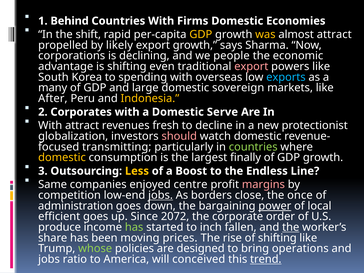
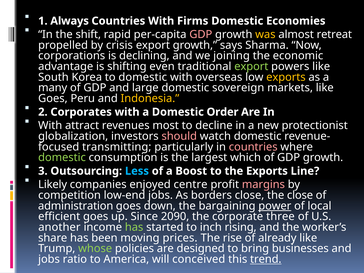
Behind: Behind -> Always (70, 21)
GDP colour: yellow -> pink (201, 34)
almost attract: attract -> retreat (334, 34)
likely: likely -> crisis (119, 45)
people: people -> joining (231, 56)
export colour: pink -> light green (251, 66)
to spending: spending -> domestic (143, 77)
exports colour: light blue -> yellow (286, 77)
After: After -> Goes (53, 98)
Serve: Serve -> Order (223, 112)
fresh: fresh -> most (166, 125)
countries colour: light green -> pink (253, 147)
domestic colour: yellow -> light green (62, 158)
finally: finally -> which (246, 158)
Less colour: yellow -> light blue (137, 171)
the Endless: Endless -> Exports (267, 171)
Same: Same -> Likely (53, 185)
jobs underline: present -> none (161, 195)
the once: once -> close (300, 195)
2072: 2072 -> 2090 (175, 217)
order: order -> three (280, 217)
produce: produce -> another (59, 227)
fallen: fallen -> rising (241, 227)
the underline: present -> none (291, 227)
of shifting: shifting -> already (277, 238)
operations: operations -> businesses (300, 249)
